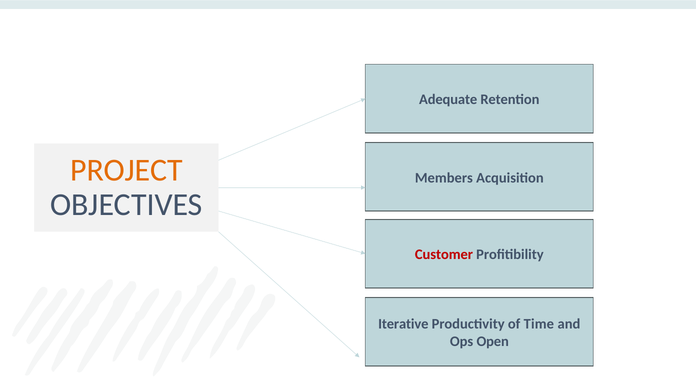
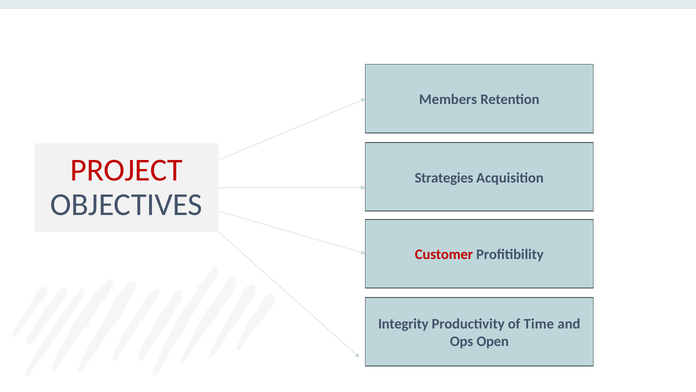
Adequate: Adequate -> Members (448, 100)
PROJECT colour: orange -> red (126, 170)
Members: Members -> Strategies (444, 178)
Iterative: Iterative -> Integrity (403, 324)
